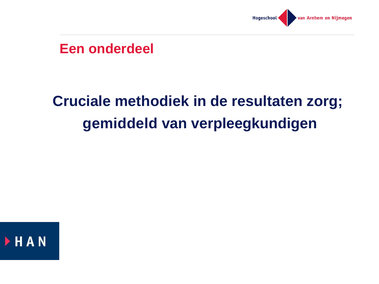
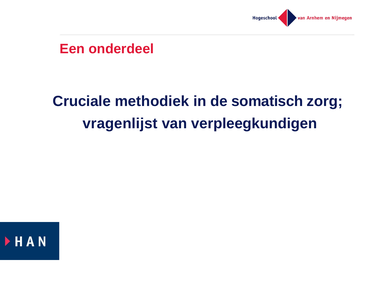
resultaten: resultaten -> somatisch (267, 101)
gemiddeld: gemiddeld -> vragenlijst (120, 124)
